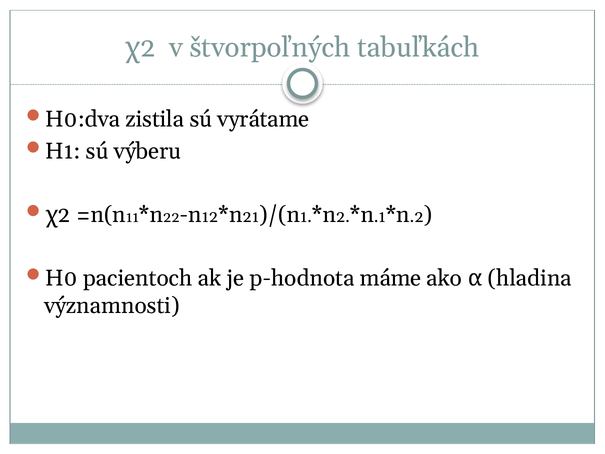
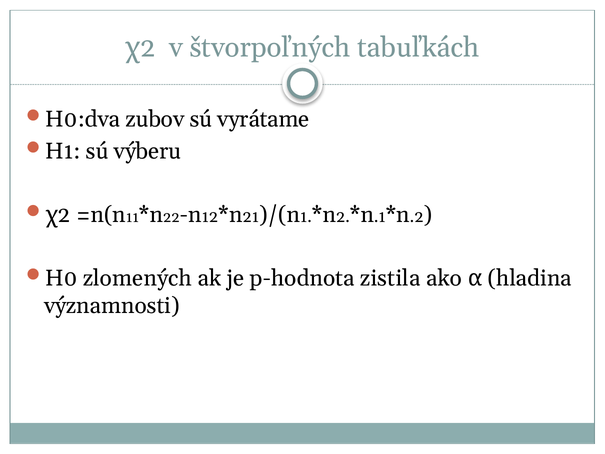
zistila: zistila -> zubov (155, 119)
pacientoch: pacientoch -> zlomených (138, 278)
máme: máme -> zistila (390, 278)
